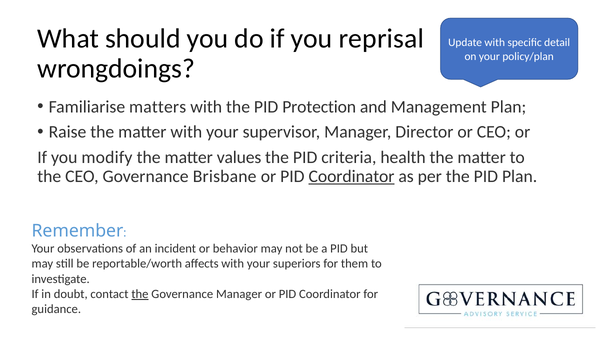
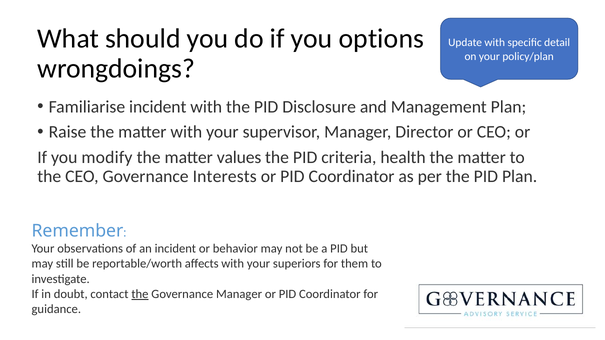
reprisal: reprisal -> options (381, 39)
Familiarise matters: matters -> incident (158, 107)
Protection: Protection -> Disclosure (319, 107)
Brisbane: Brisbane -> Interests (225, 177)
Coordinator underline: present -> none (352, 177)
